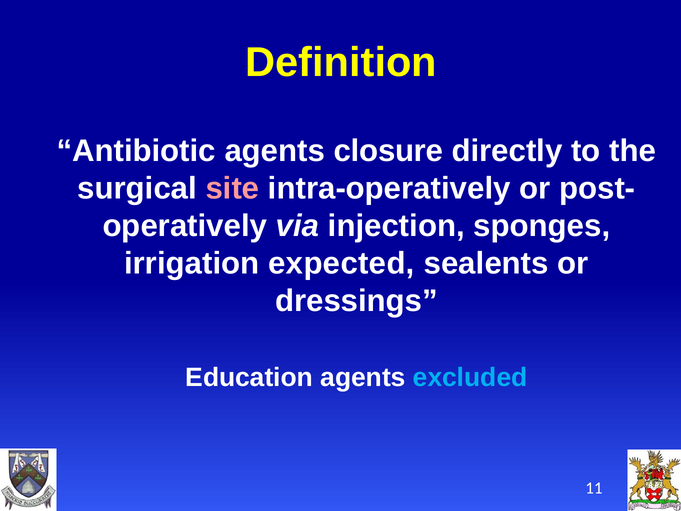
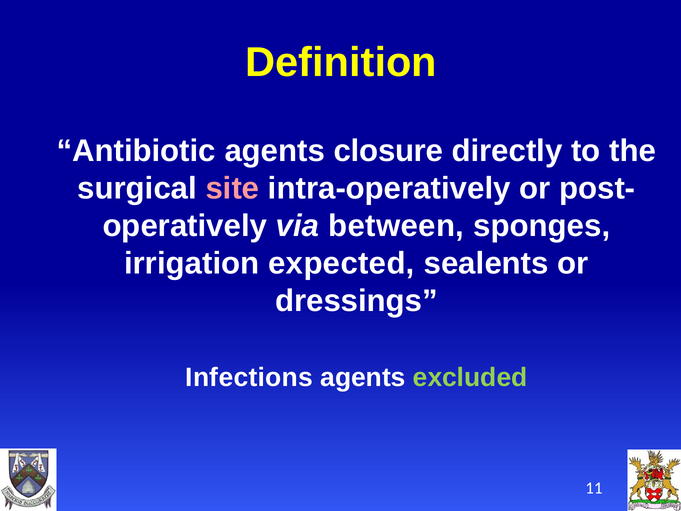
injection: injection -> between (396, 226)
Education: Education -> Infections (249, 377)
excluded colour: light blue -> light green (470, 377)
